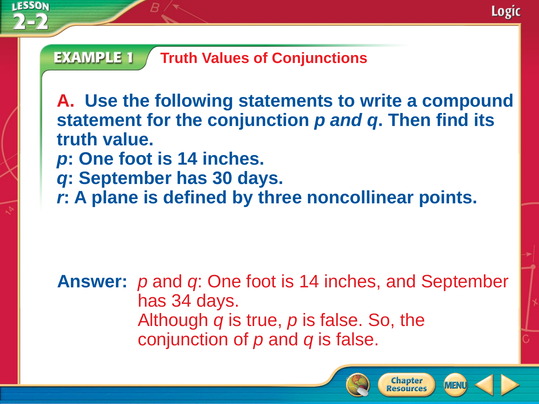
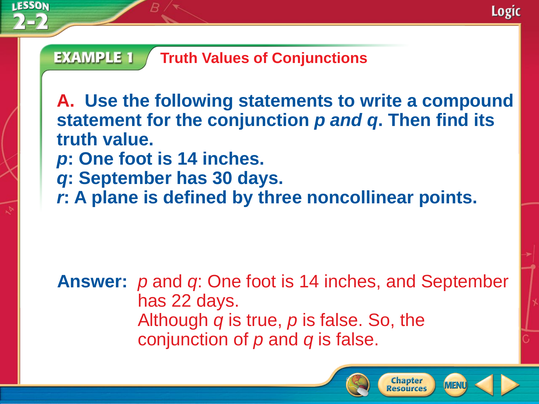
34: 34 -> 22 (182, 301)
